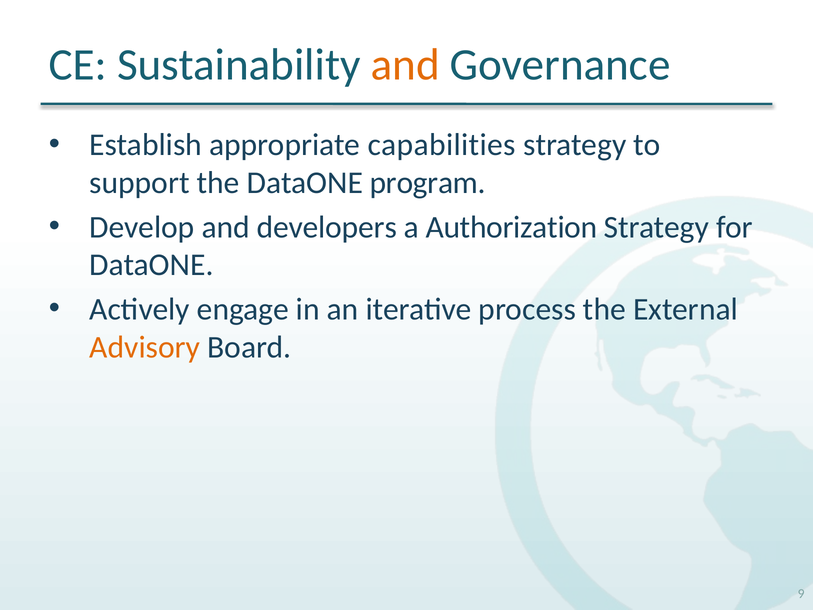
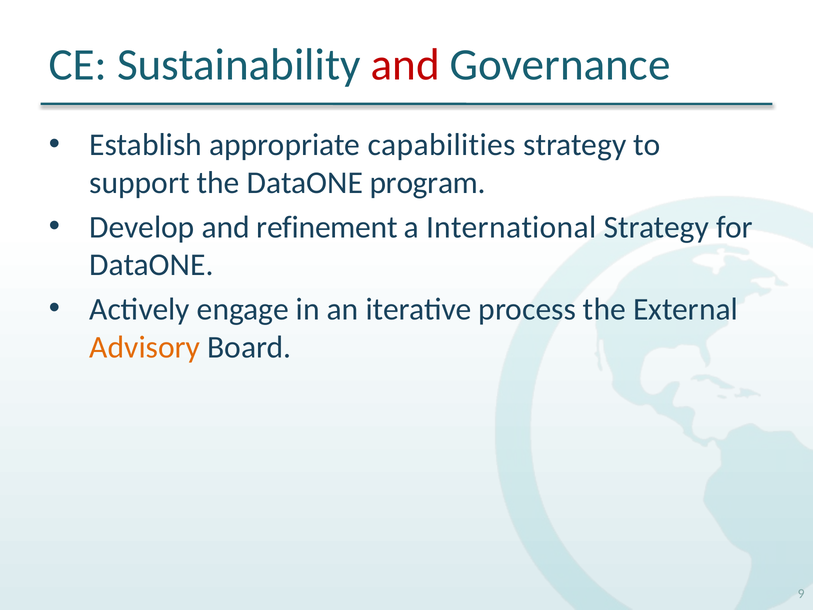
and colour: orange -> red (405, 65)
developers: developers -> refinement (327, 227)
Authorization: Authorization -> International (511, 227)
